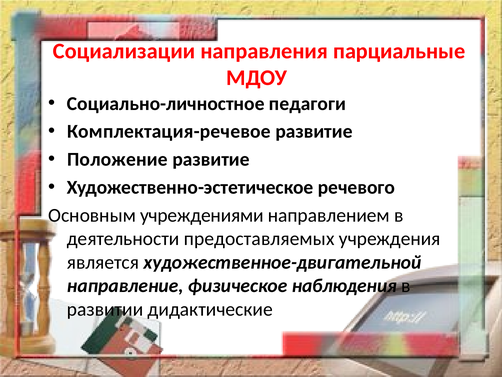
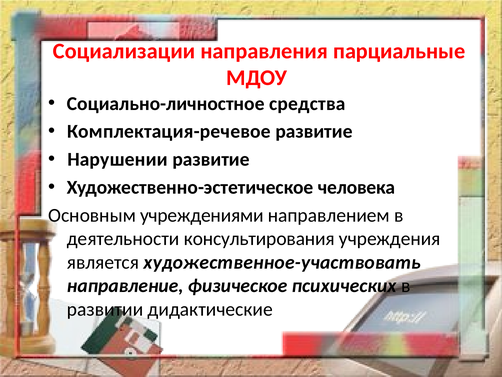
педагоги: педагоги -> средства (307, 103)
Положение: Положение -> Нарушении (117, 159)
речевого: речевого -> человека (356, 187)
предоставляемых: предоставляемых -> консультирования (259, 239)
художественное-двигательной: художественное-двигательной -> художественное-участвовать (282, 262)
наблюдения: наблюдения -> психических (344, 285)
